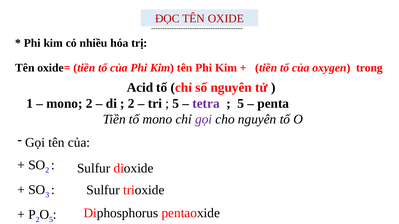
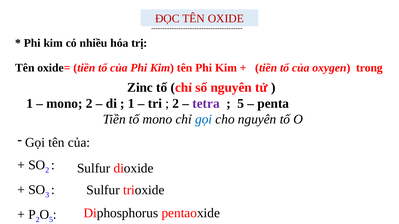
Acid: Acid -> Zinc (140, 88)
2: 2 -> 1 (131, 104)
5: 5 -> 2 (176, 104)
gọi colour: purple -> blue (204, 120)
